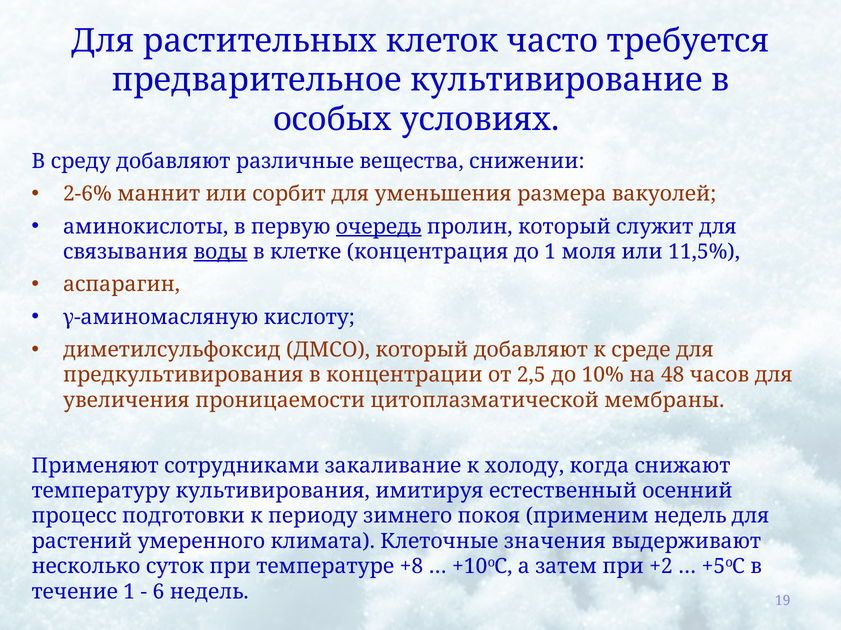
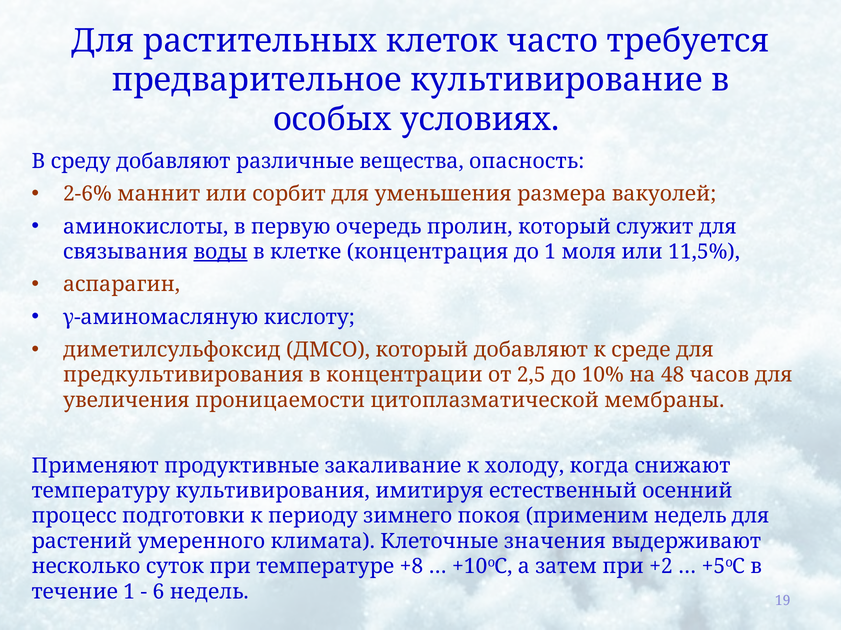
снижении: снижении -> опасность (527, 161)
очередь underline: present -> none (379, 227)
сотрудниками: сотрудниками -> продуктивные (242, 466)
